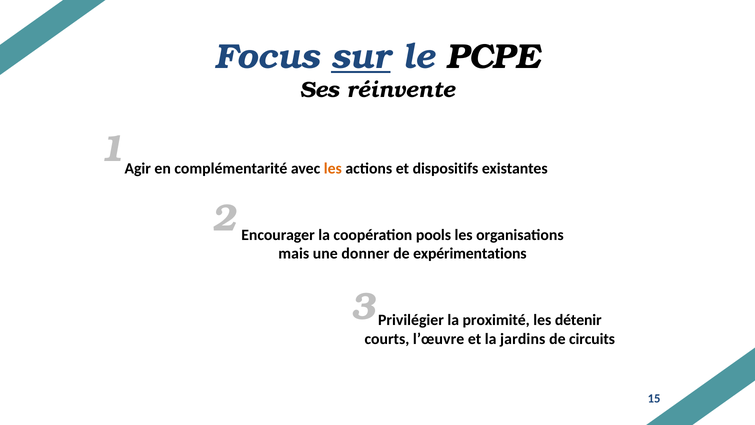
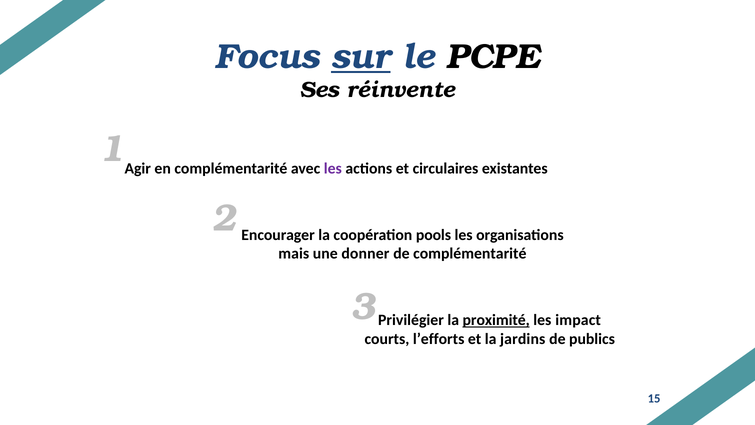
les colour: orange -> purple (333, 168)
dispositifs: dispositifs -> circulaires (445, 168)
de expérimentations: expérimentations -> complémentarité (470, 254)
proximité underline: none -> present (496, 320)
détenir: détenir -> impact (578, 320)
l’œuvre: l’œuvre -> l’efforts (439, 339)
circuits: circuits -> publics (592, 339)
